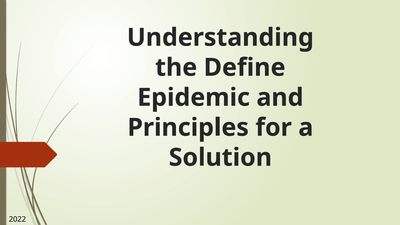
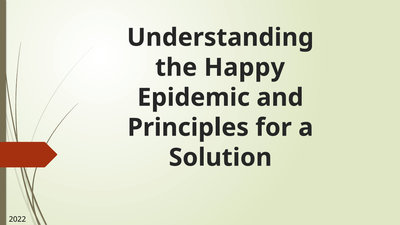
Define: Define -> Happy (244, 68)
